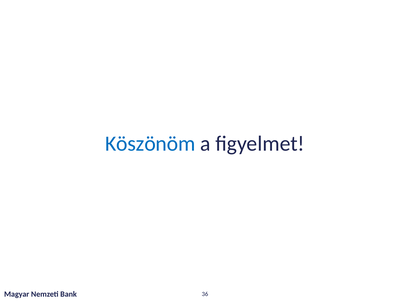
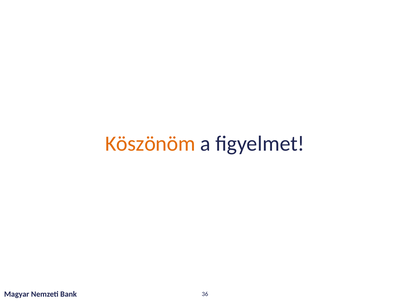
Köszönöm colour: blue -> orange (150, 143)
